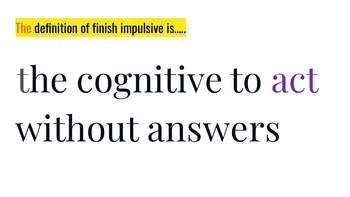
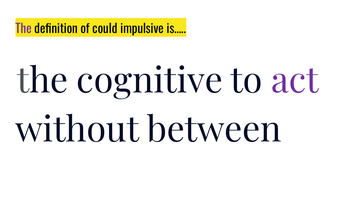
The colour: orange -> purple (24, 29)
finish: finish -> could (105, 29)
answers: answers -> between (214, 130)
